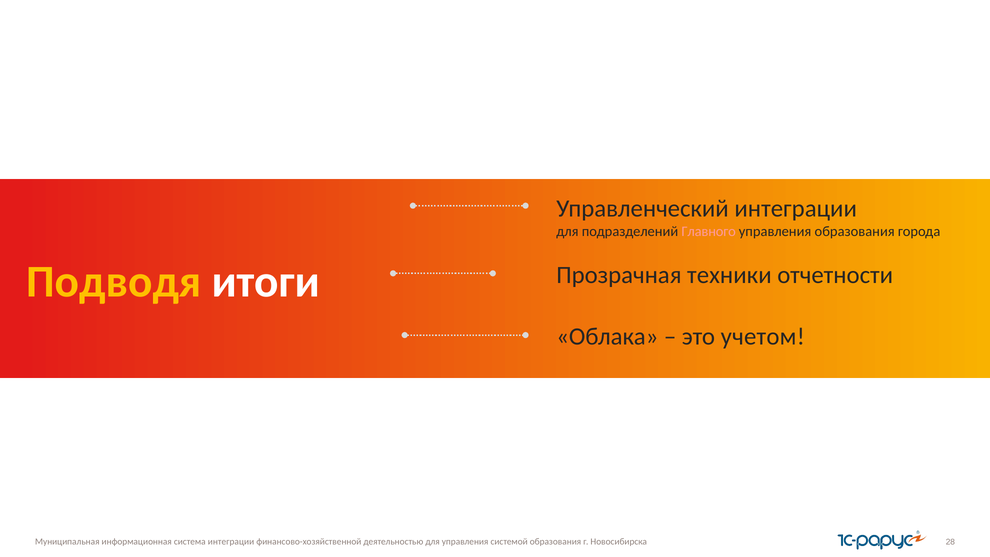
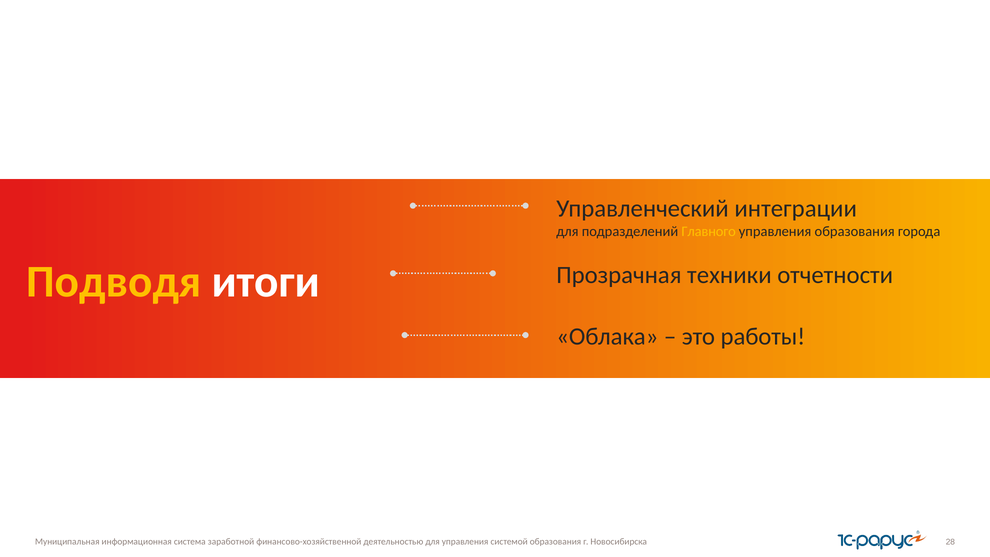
Главного colour: pink -> yellow (709, 231)
учетом: учетом -> работы (763, 336)
система интеграции: интеграции -> заработной (231, 541)
